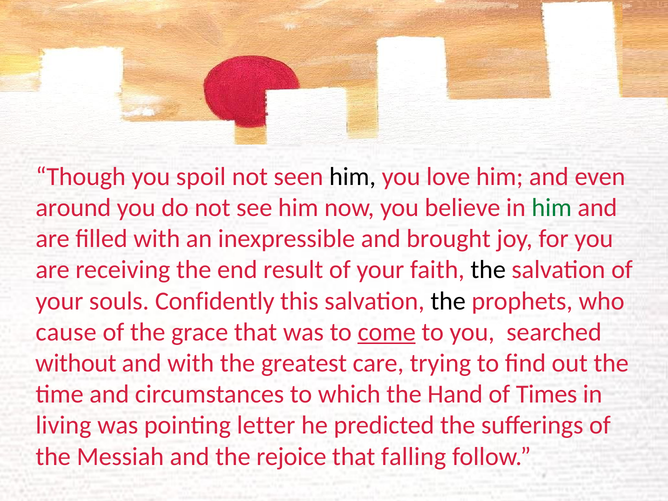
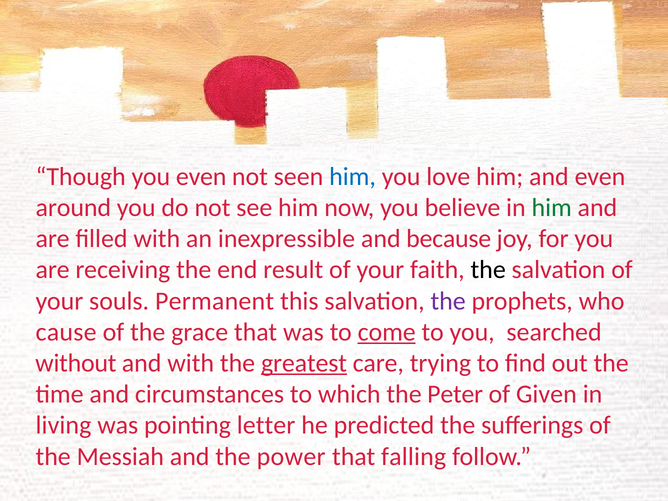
you spoil: spoil -> even (201, 177)
him colour: black -> blue (353, 177)
brought: brought -> because (449, 239)
Confidently: Confidently -> Permanent (215, 301)
the colour: black -> purple (448, 301)
greatest underline: none -> present (304, 363)
Hand: Hand -> Peter (455, 394)
Times: Times -> Given (546, 394)
rejoice: rejoice -> power (291, 457)
